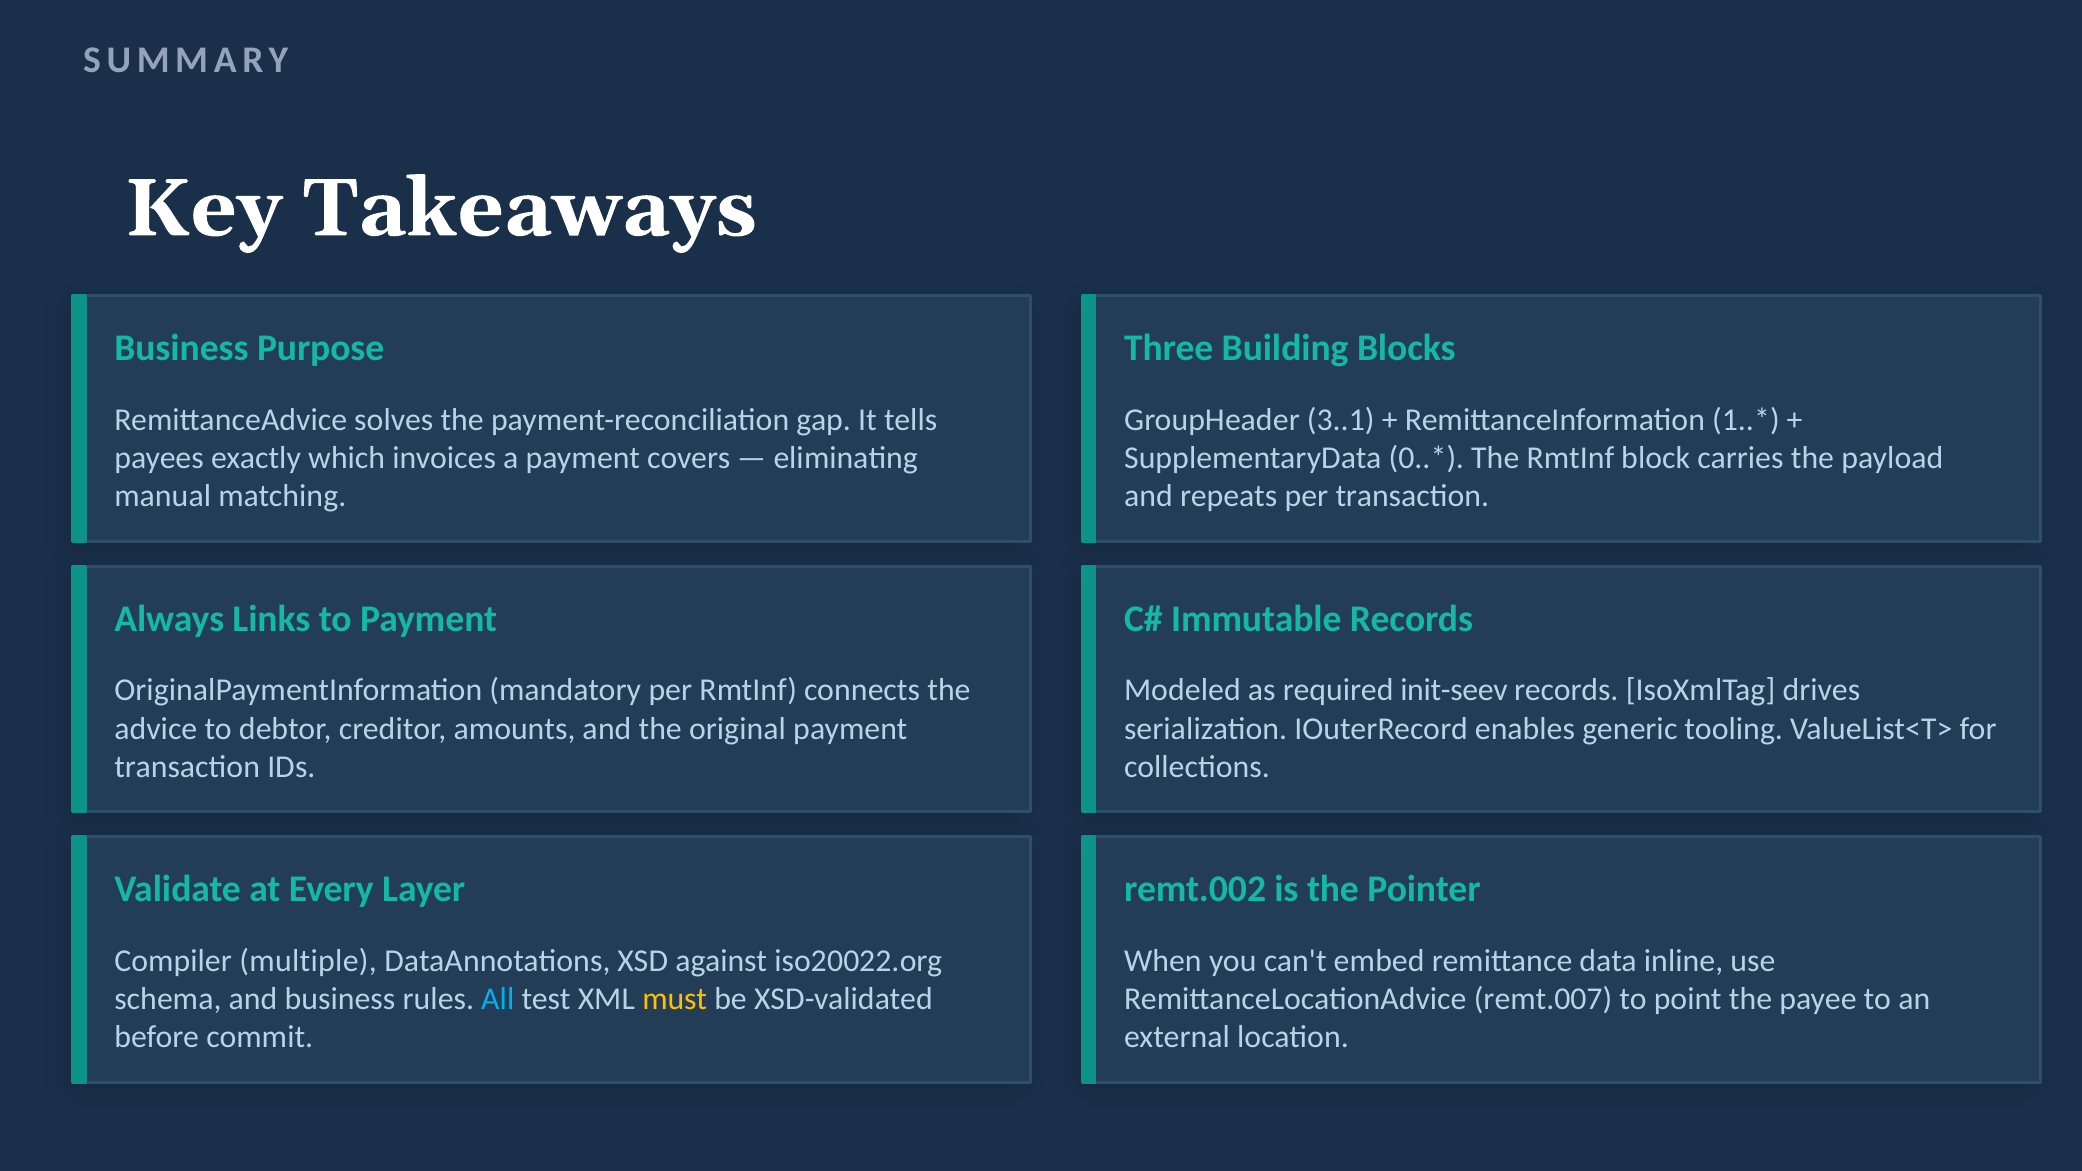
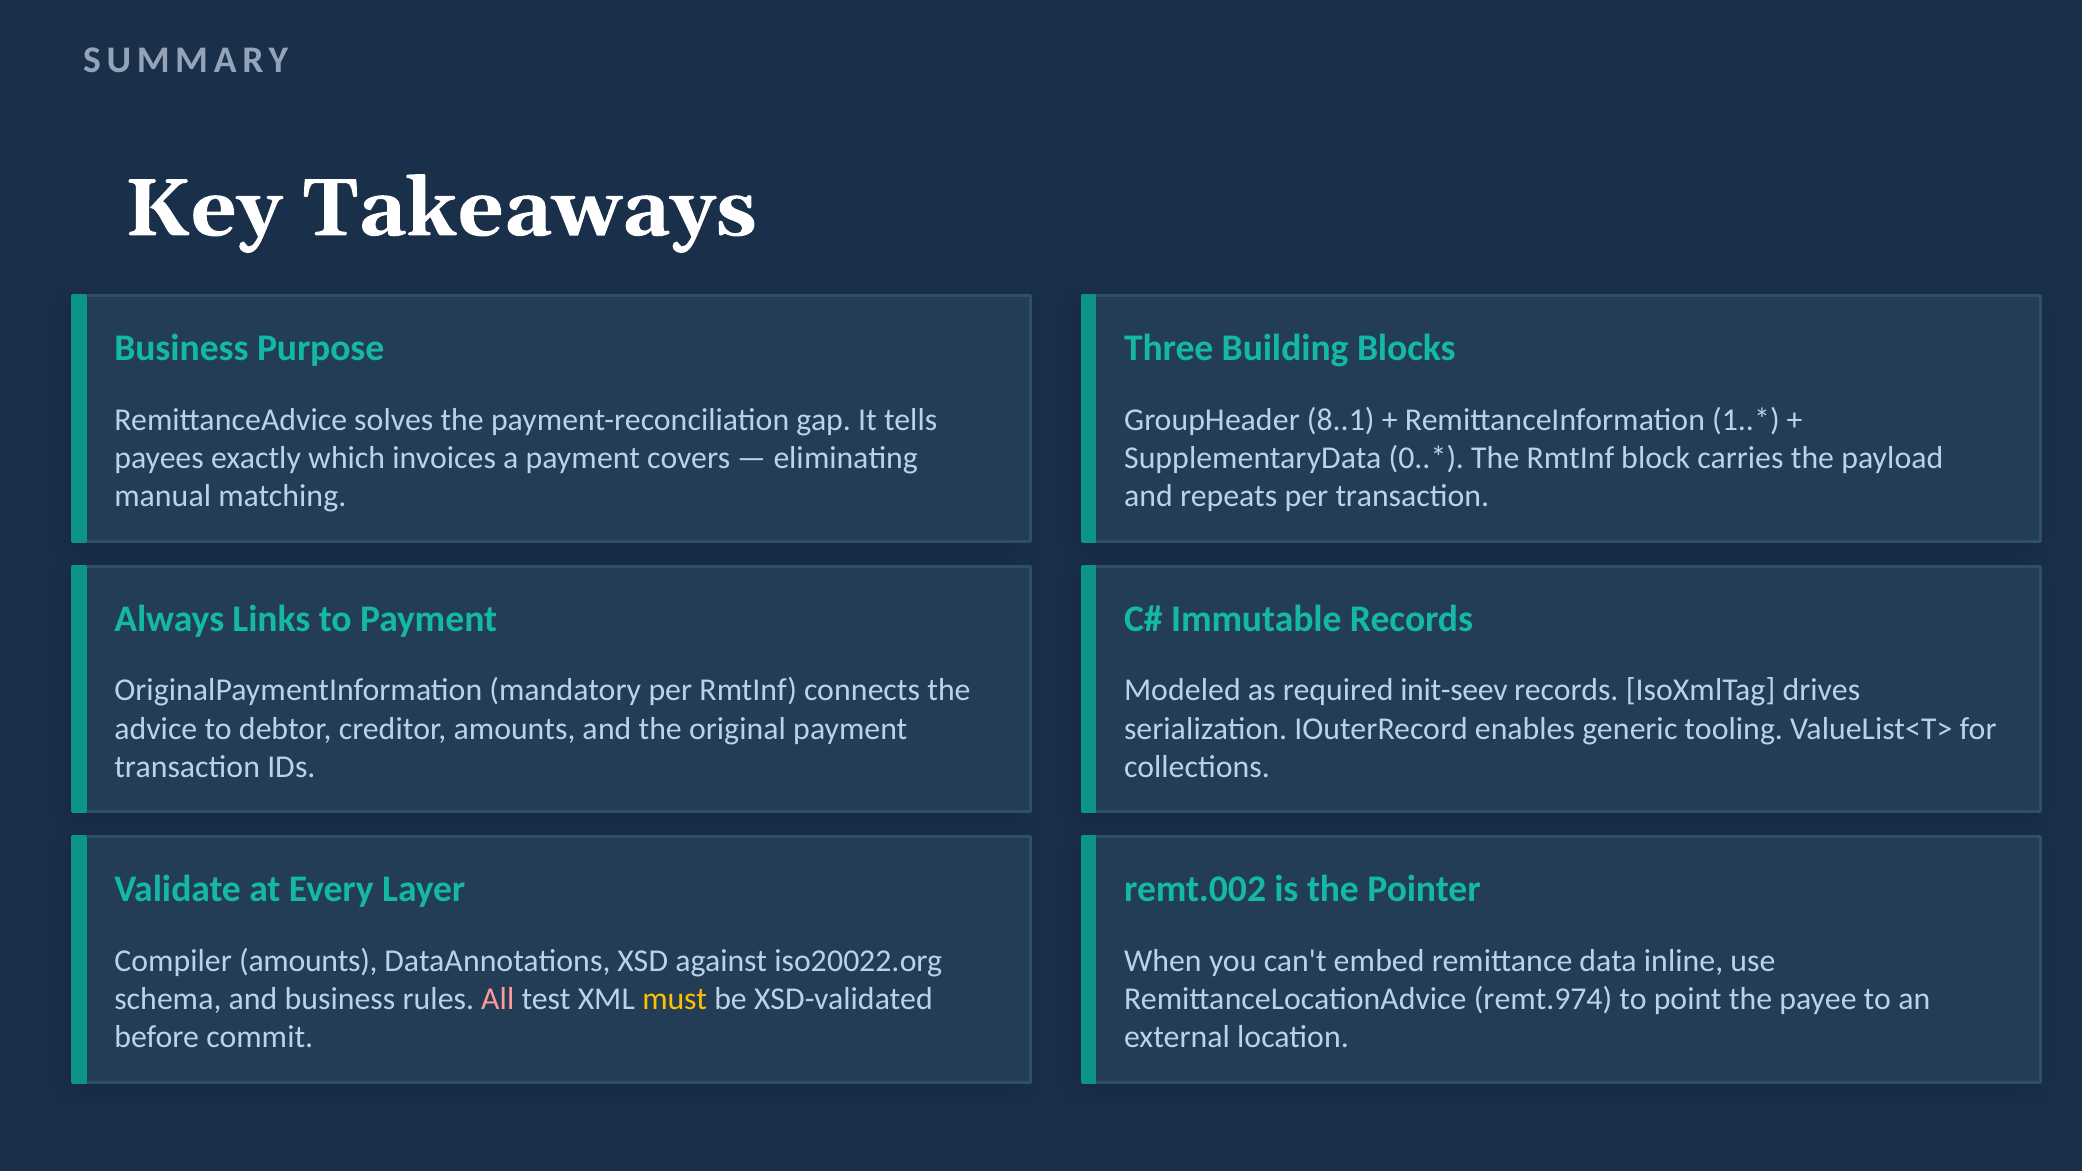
3..1: 3..1 -> 8..1 (1341, 420)
Compiler multiple: multiple -> amounts (308, 961)
All colour: light blue -> pink (498, 999)
remt.007: remt.007 -> remt.974 (1543, 999)
